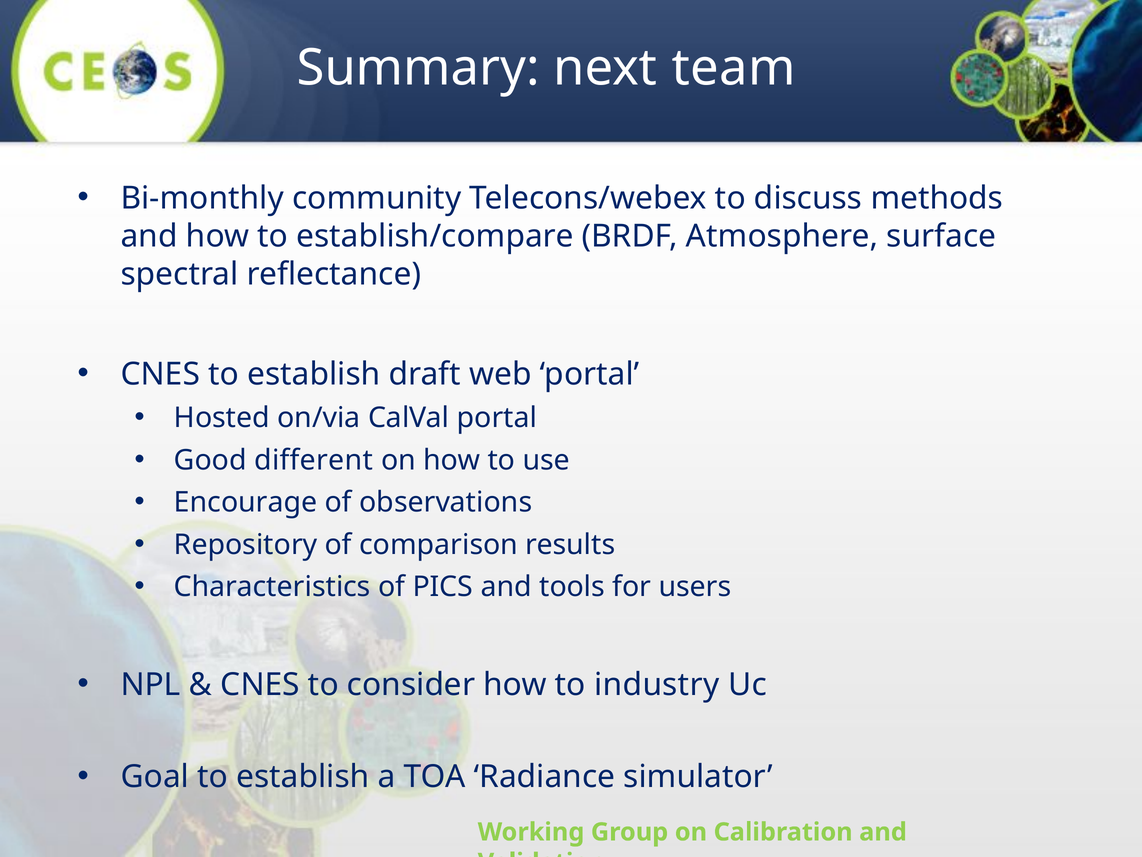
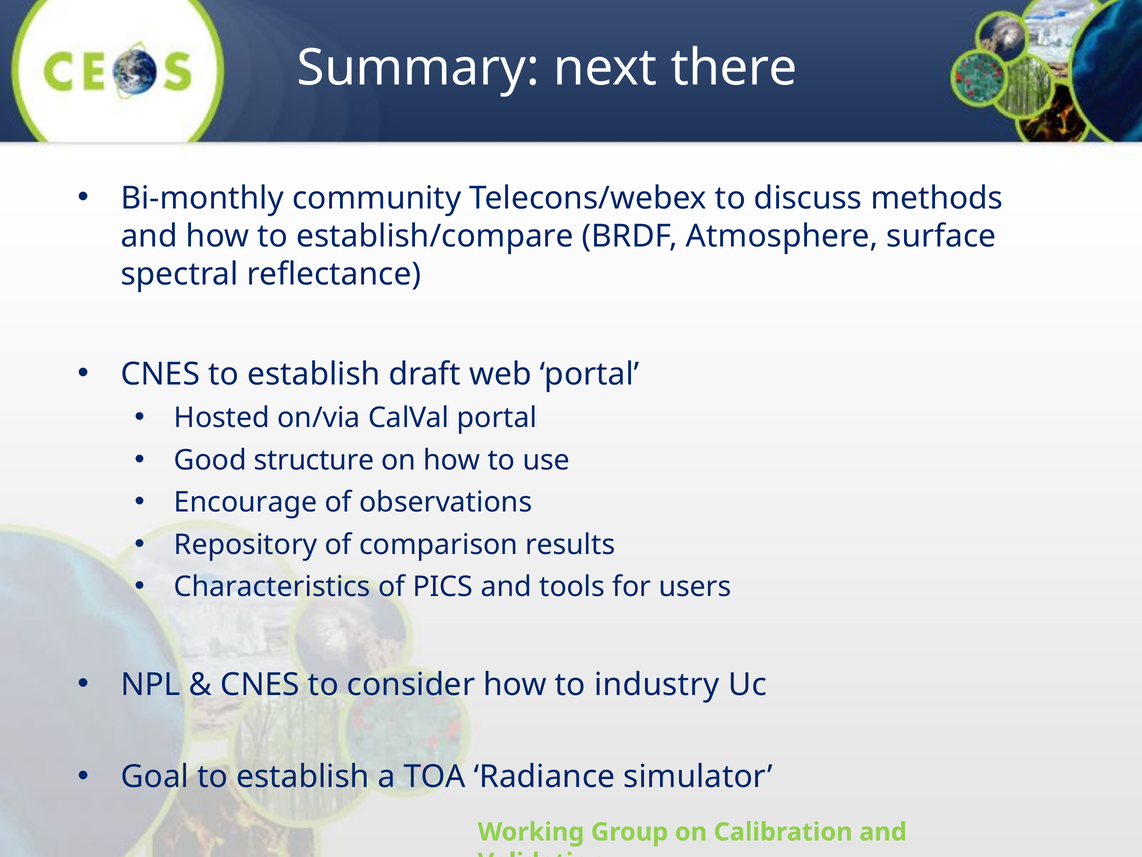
team: team -> there (734, 68)
different: different -> structure (314, 460)
